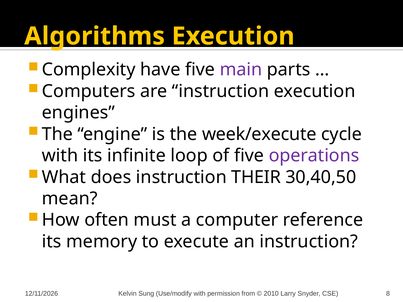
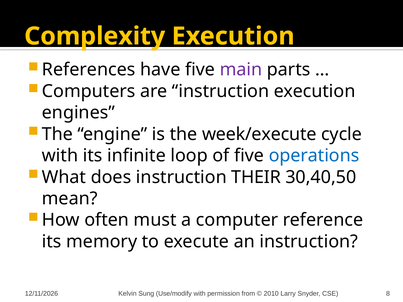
Algorithms: Algorithms -> Complexity (95, 36)
Complexity: Complexity -> References (89, 70)
operations colour: purple -> blue (314, 156)
